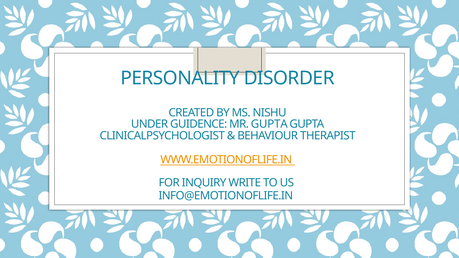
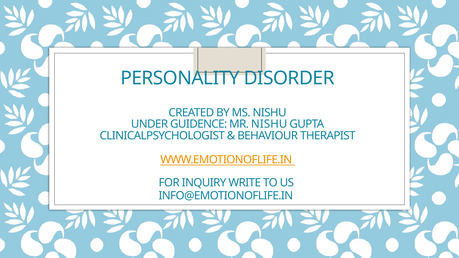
MR GUPTA: GUPTA -> NISHU (269, 124)
